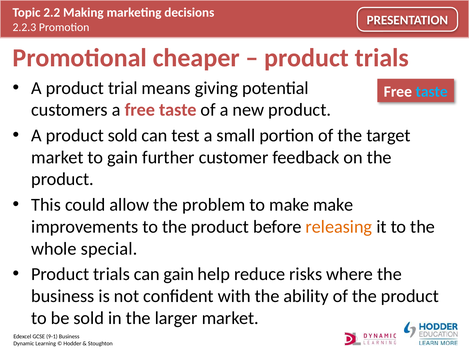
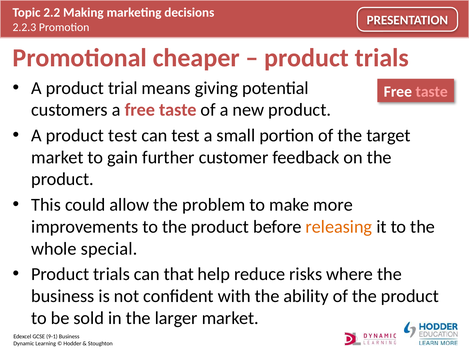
taste colour: light blue -> pink (432, 91)
product sold: sold -> test (123, 135)
make make: make -> more (333, 205)
can gain: gain -> that (179, 274)
